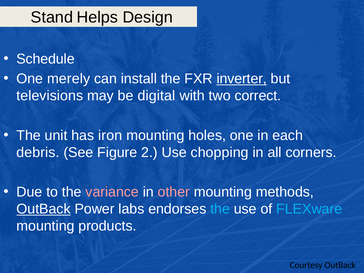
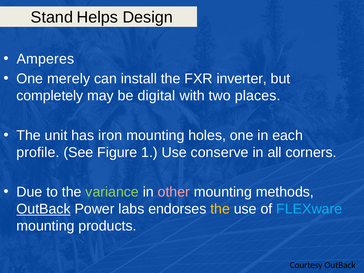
Schedule: Schedule -> Amperes (45, 59)
inverter underline: present -> none (242, 79)
televisions: televisions -> completely (50, 96)
correct: correct -> places (258, 96)
debris: debris -> profile (38, 152)
2: 2 -> 1 (149, 152)
chopping: chopping -> conserve (220, 152)
variance colour: pink -> light green (112, 192)
the colour: light blue -> yellow (220, 209)
